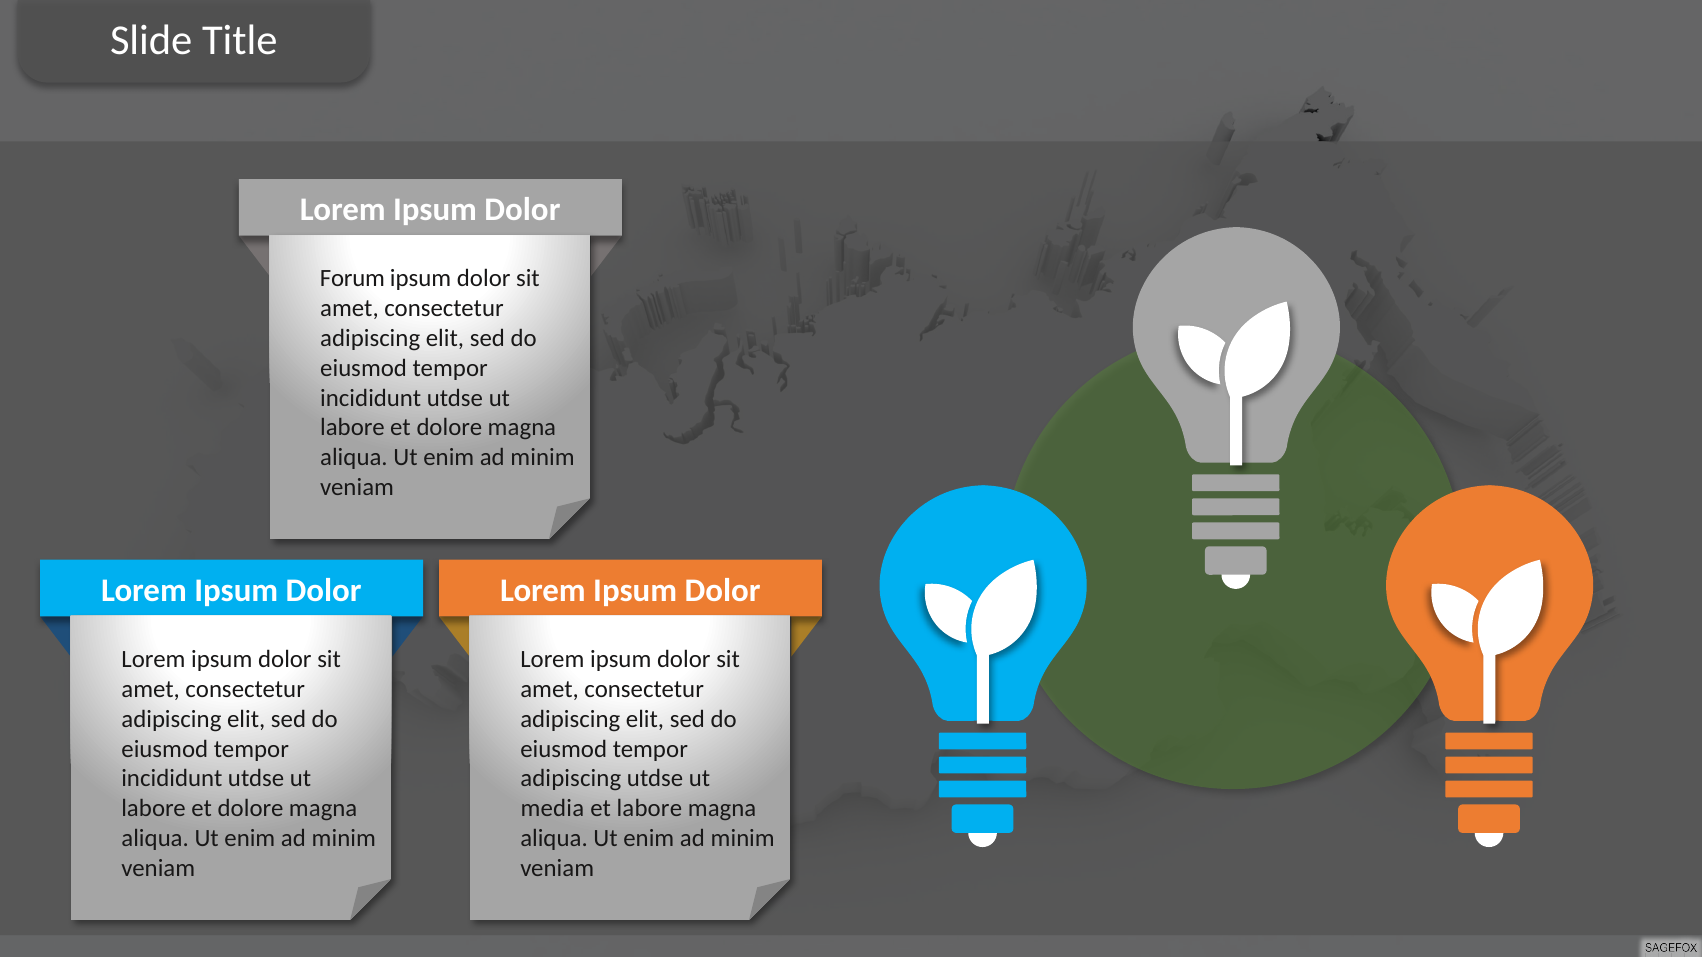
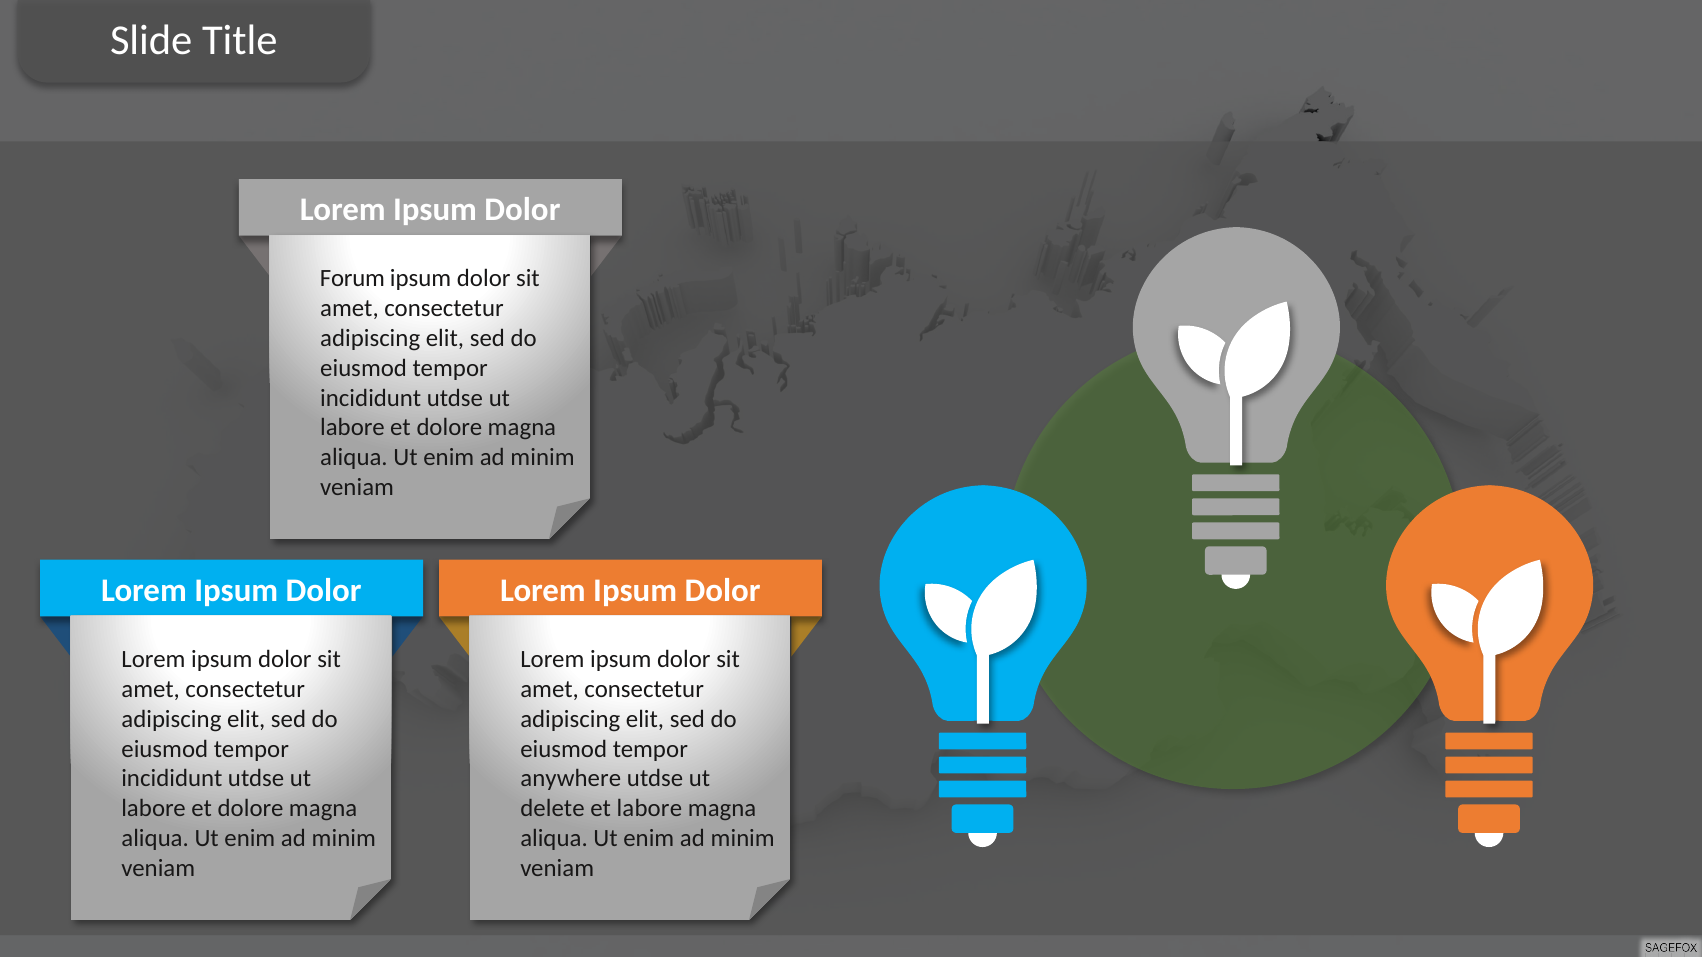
adipiscing: adipiscing -> anywhere (571, 779)
media: media -> delete (553, 809)
